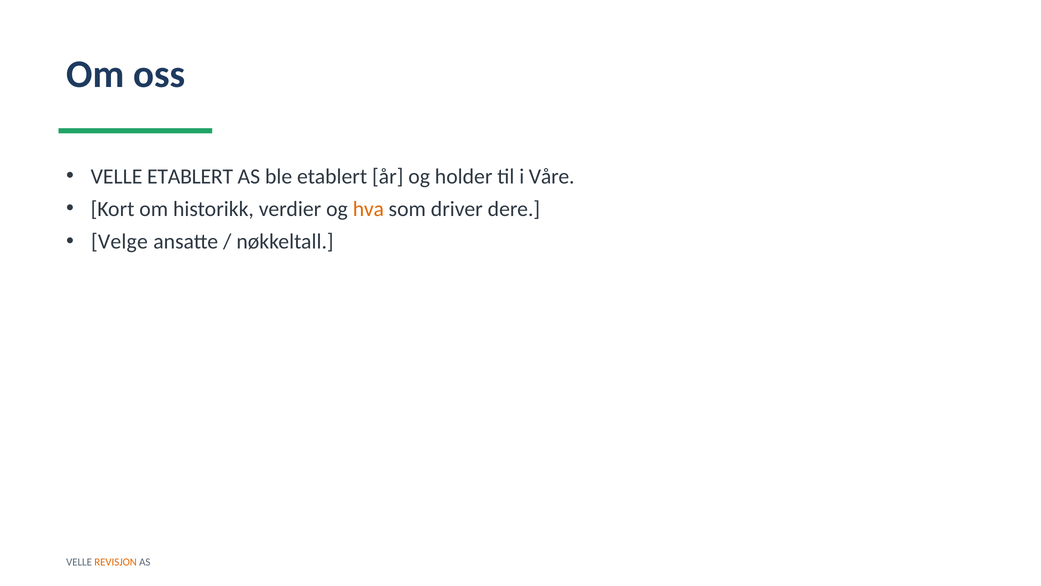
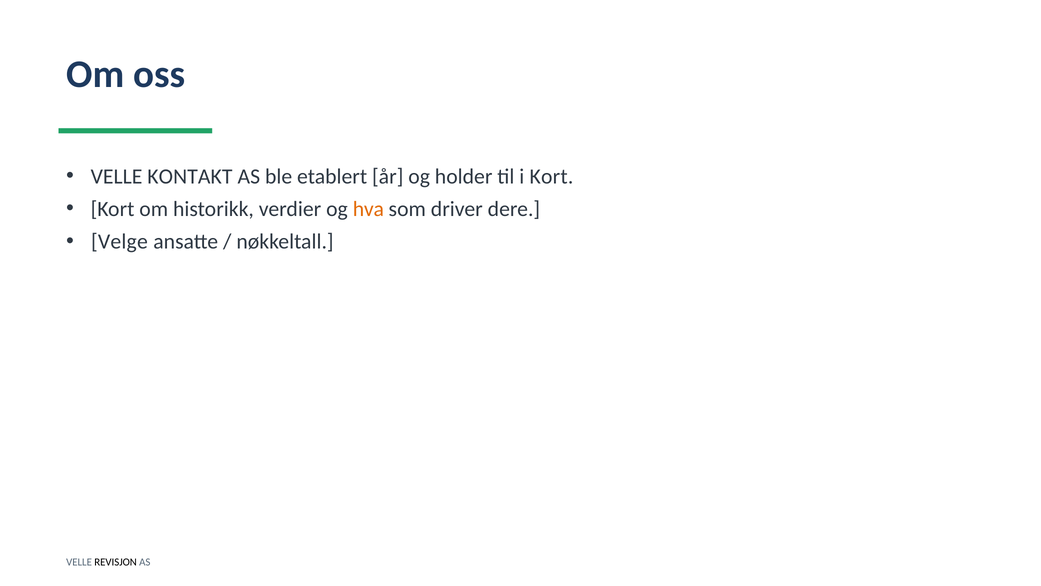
VELLE ETABLERT: ETABLERT -> KONTAKT (190, 176)
i Våre: Våre -> Kort (551, 176)
REVISJON colour: orange -> black (116, 562)
